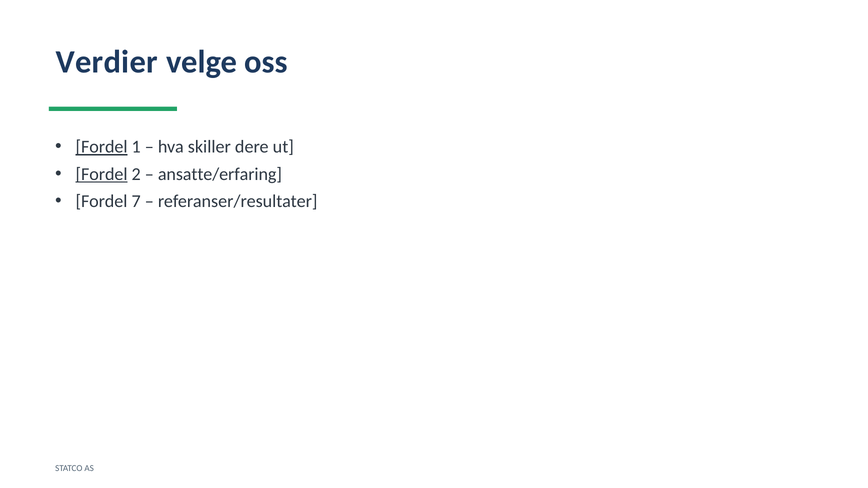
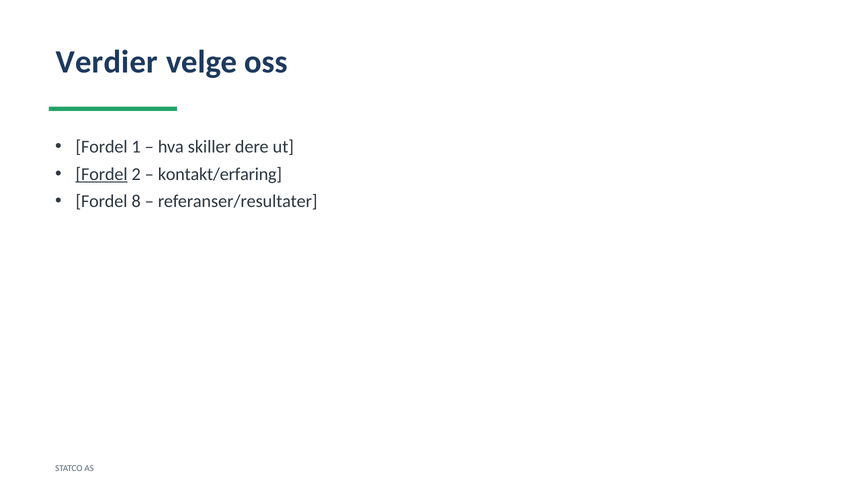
Fordel underline: present -> none (102, 147)
ansatte/erfaring: ansatte/erfaring -> kontakt/erfaring (220, 174)
7: 7 -> 8 (136, 201)
